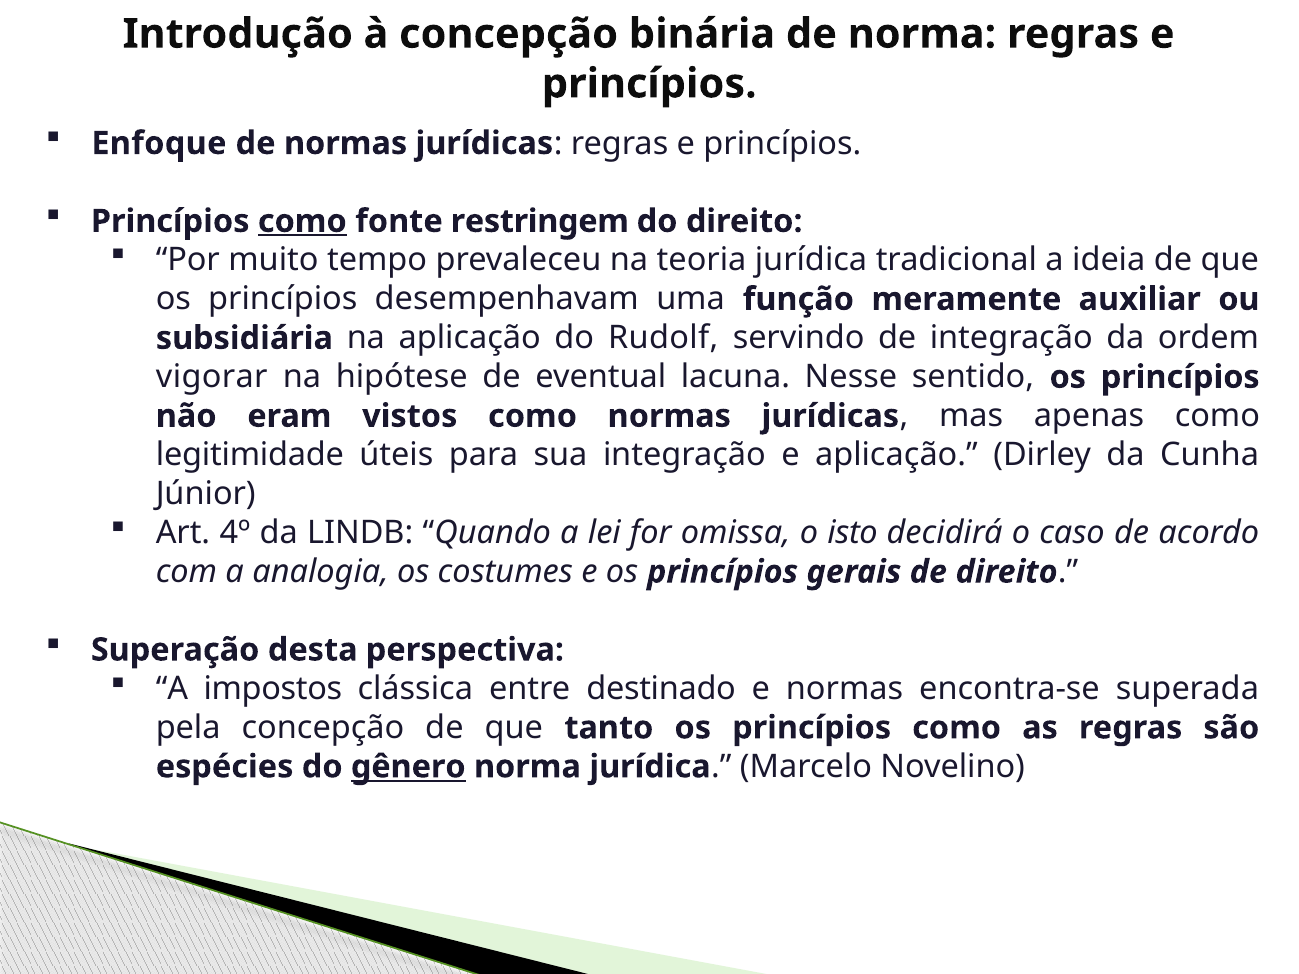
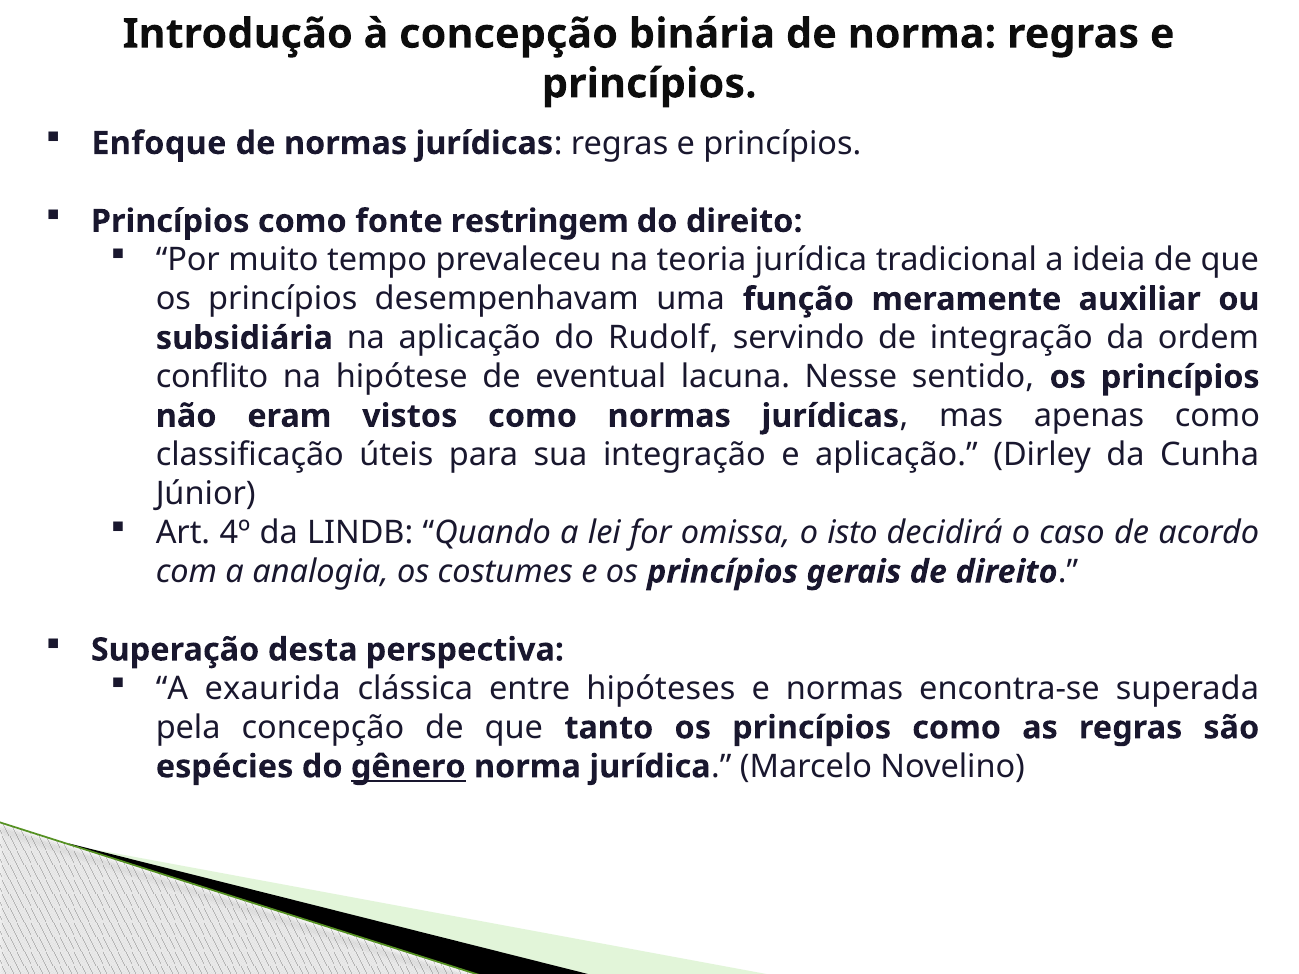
como underline: present -> none (302, 221)
vigorar: vigorar -> conflito (212, 377)
legitimidade: legitimidade -> classificação (250, 455)
impostos: impostos -> exaurida (273, 689)
destinado: destinado -> hipóteses (661, 689)
